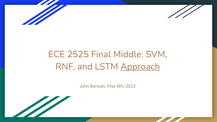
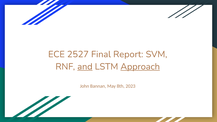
2525: 2525 -> 2527 (78, 54)
Middle: Middle -> Report (128, 54)
and underline: none -> present (85, 67)
